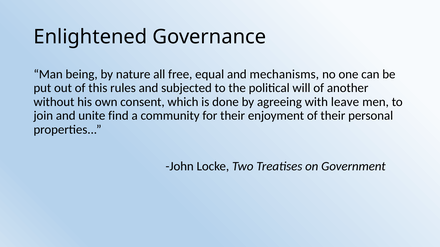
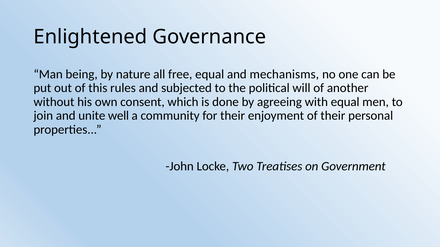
with leave: leave -> equal (345, 102)
find: find -> well (118, 116)
